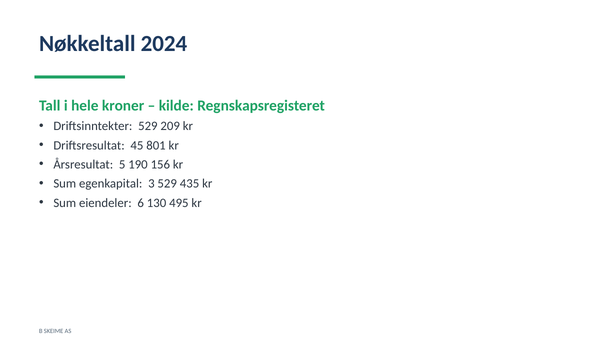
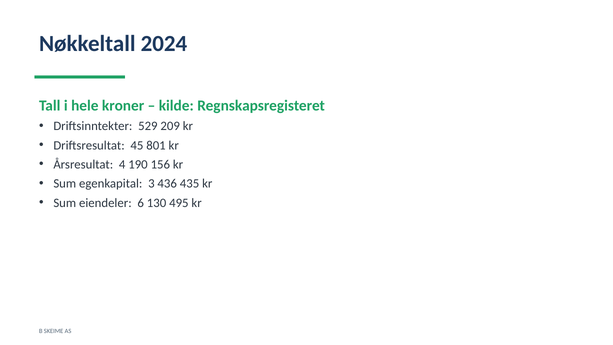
5: 5 -> 4 (122, 164)
3 529: 529 -> 436 (167, 184)
